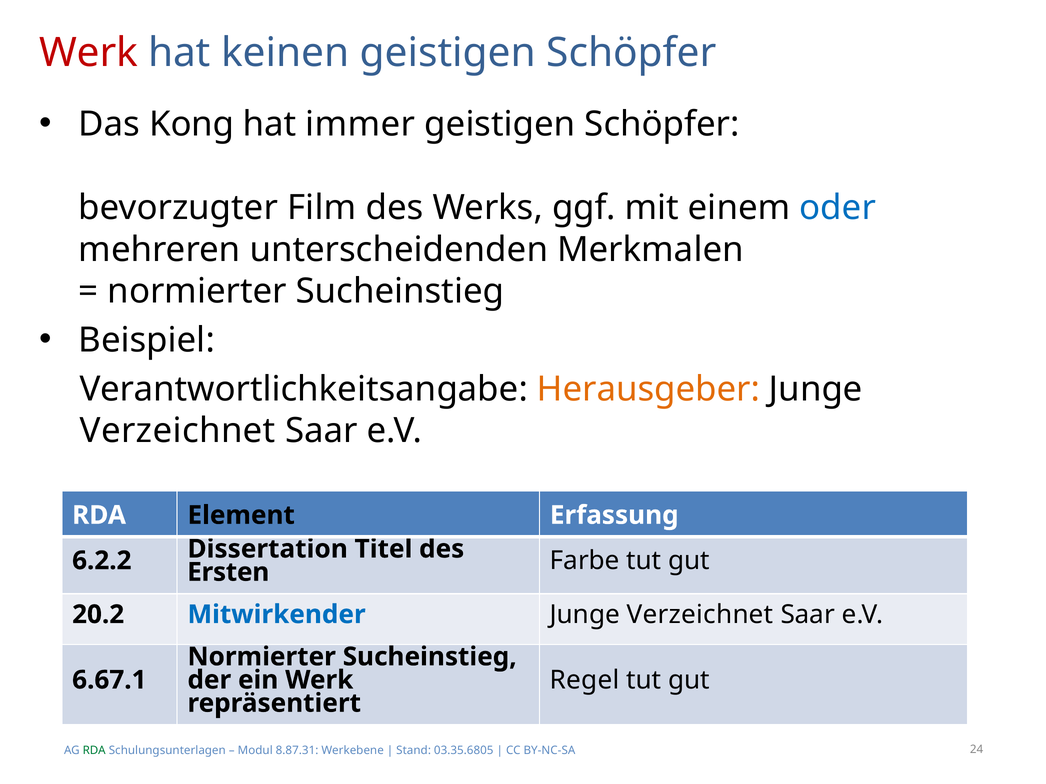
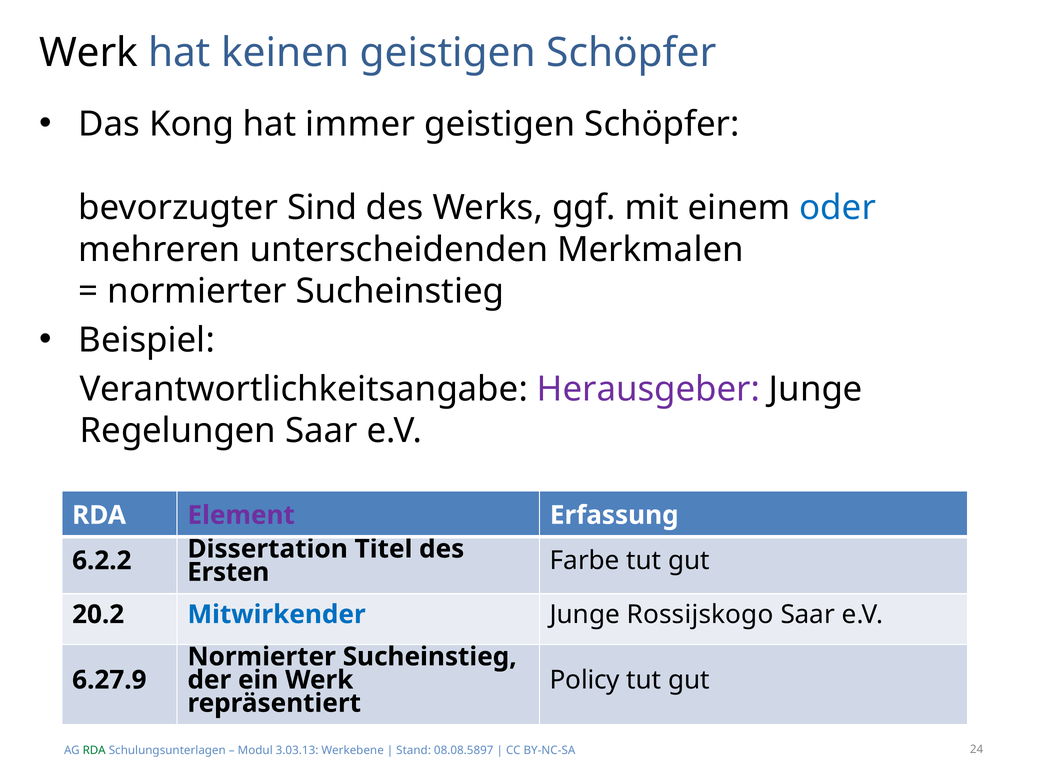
Werk colour: red -> black (89, 53)
Film: Film -> Sind (322, 208)
Herausgeber colour: orange -> purple (648, 389)
Verzeichnet: Verzeichnet -> Regelungen (178, 431)
Element colour: black -> purple (241, 516)
Verzeichnet: Verzeichnet -> Rossijskogo (700, 615)
Regel: Regel -> Policy (585, 680)
6.67.1: 6.67.1 -> 6.27.9 (109, 680)
8.87.31: 8.87.31 -> 3.03.13 (297, 751)
03.35.6805: 03.35.6805 -> 08.08.5897 (464, 751)
